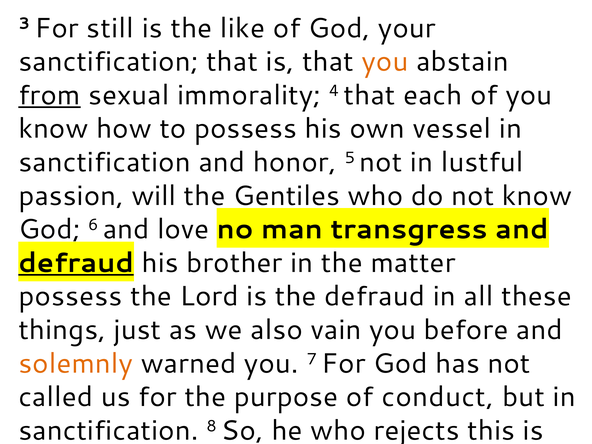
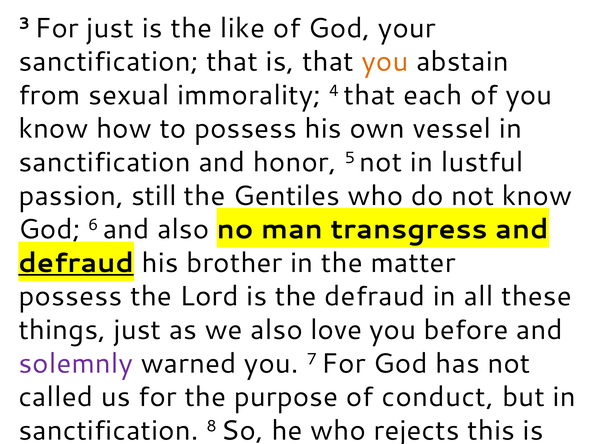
For still: still -> just (110, 28)
from underline: present -> none (49, 95)
will: will -> still (154, 196)
love: love -> also (183, 229)
vain: vain -> love (336, 330)
solemnly colour: orange -> purple (76, 364)
